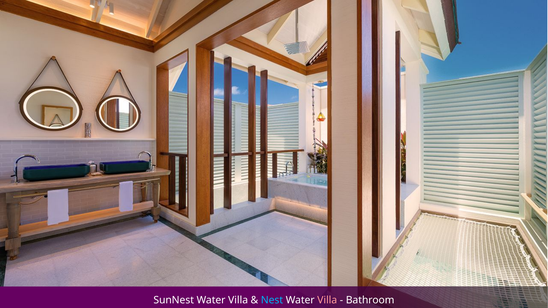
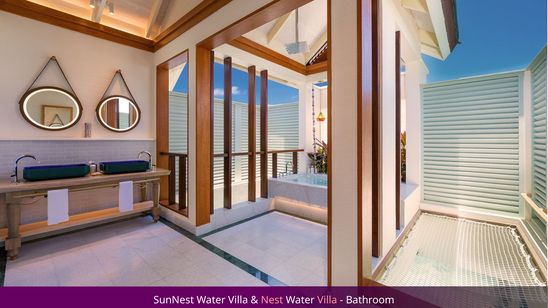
Nest colour: light blue -> pink (272, 300)
